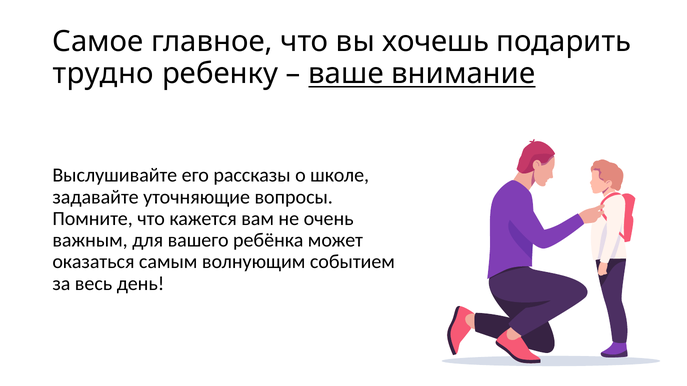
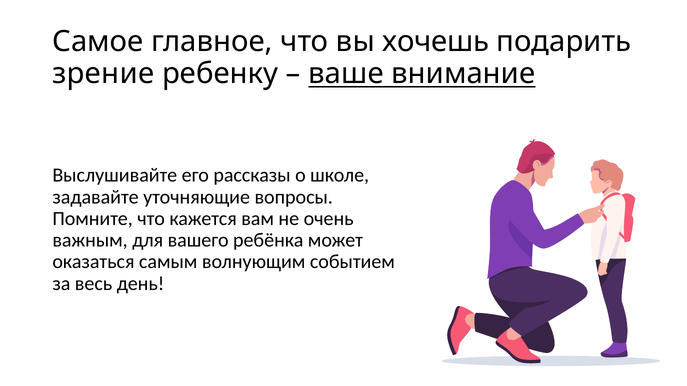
трудно: трудно -> зрение (103, 74)
